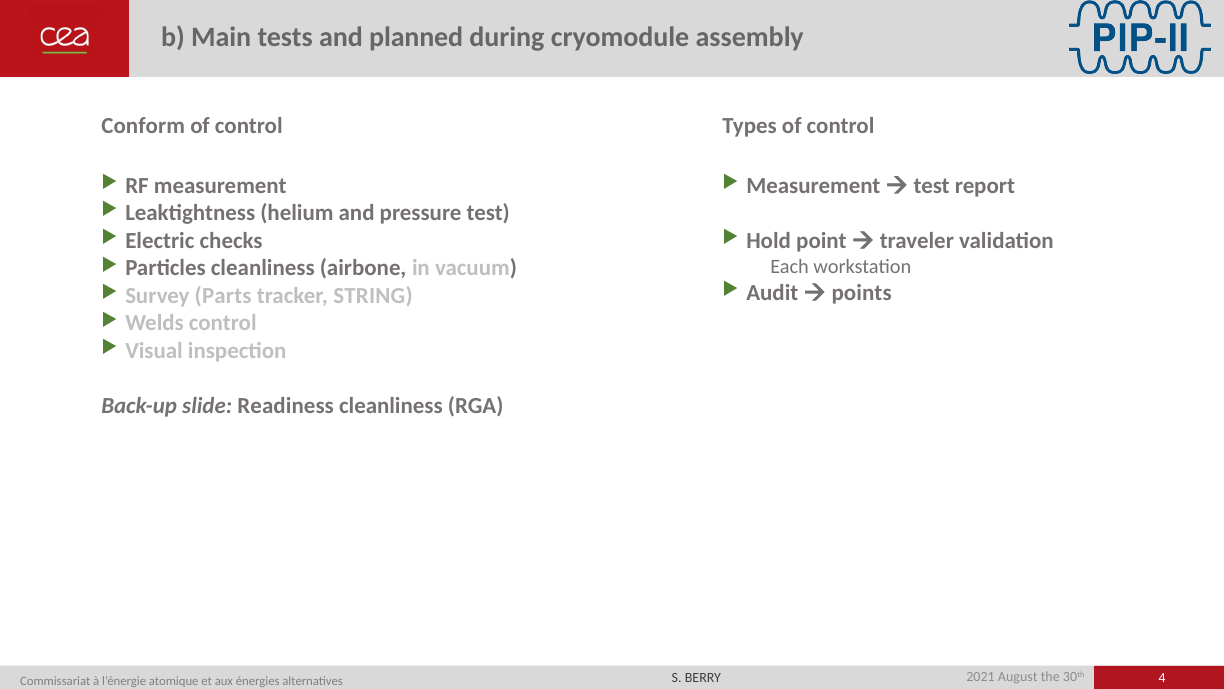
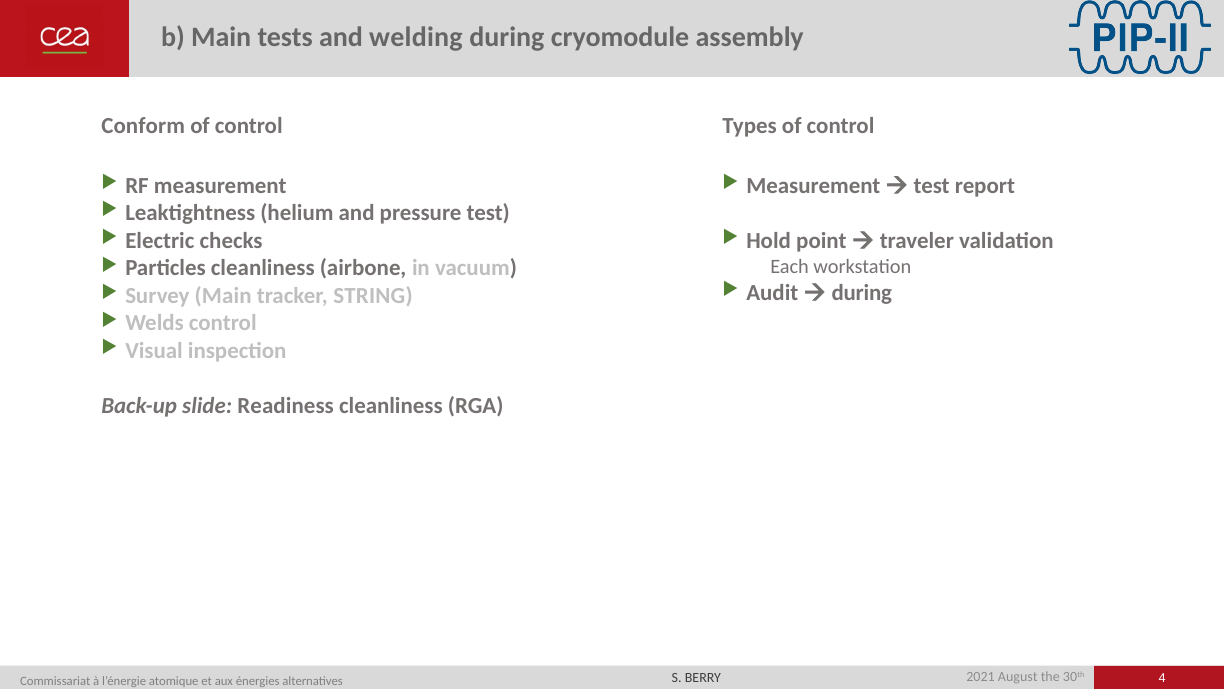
planned: planned -> welding (416, 38)
points: points -> during (862, 293)
Survey Parts: Parts -> Main (223, 296)
